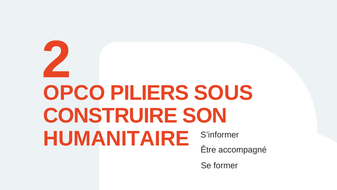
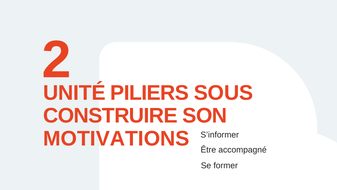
OPCO: OPCO -> UNITÉ (74, 93)
HUMANITAIRE: HUMANITAIRE -> MOTIVATIONS (116, 138)
